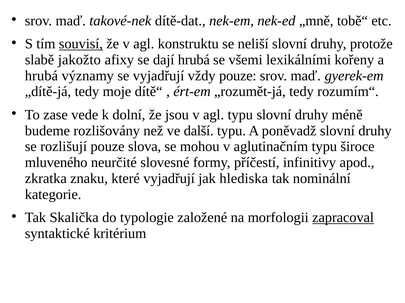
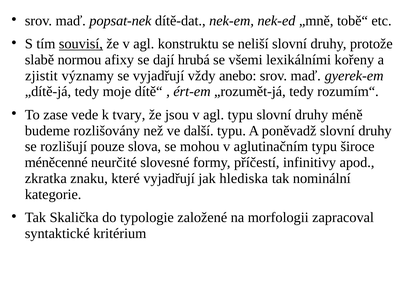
takové-nek: takové-nek -> popsat-nek (120, 21)
jakožto: jakožto -> normou (80, 60)
hrubá: hrubá -> zjistit (41, 76)
vždy pouze: pouze -> anebo (238, 76)
dolní: dolní -> tvary (129, 115)
mluveného: mluveného -> méněcenné (56, 163)
zapracoval underline: present -> none (343, 218)
